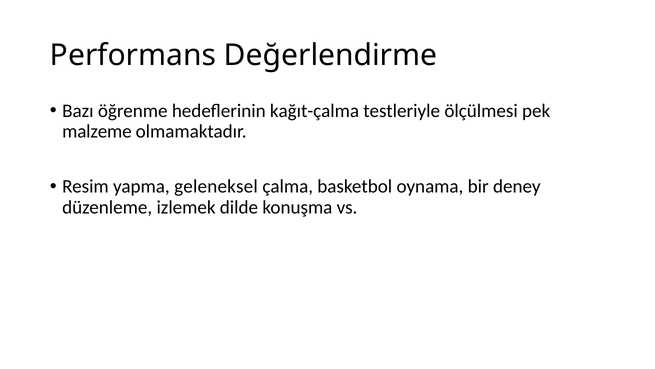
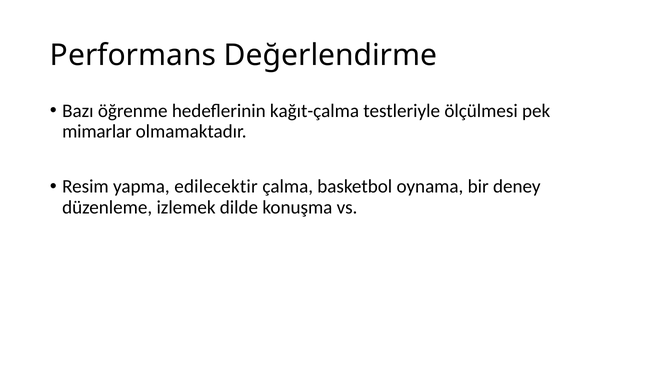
malzeme: malzeme -> mimarlar (97, 131)
geleneksel: geleneksel -> edilecektir (216, 186)
